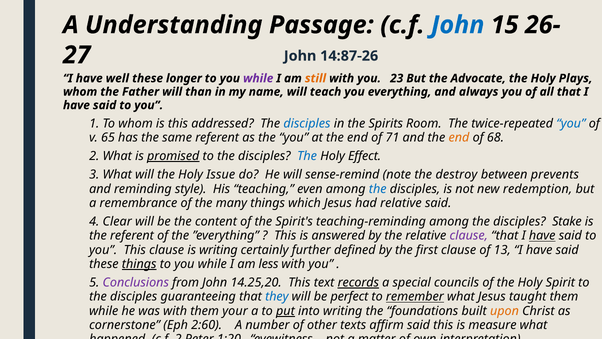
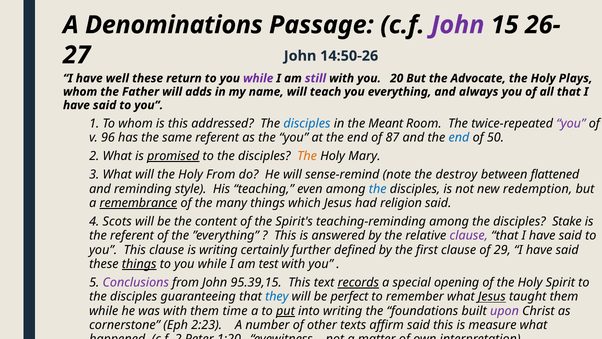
Understanding: Understanding -> Denominations (174, 25)
John colour: blue -> purple (458, 25)
14:87-26: 14:87-26 -> 14:50-26 (349, 56)
longer: longer -> return (184, 78)
still colour: orange -> purple (316, 78)
23: 23 -> 20 (397, 78)
than: than -> adds (199, 92)
Spirits: Spirits -> Meant (386, 123)
you colour: blue -> purple (571, 123)
65: 65 -> 96 (108, 137)
71: 71 -> 87 (392, 137)
end colour: orange -> blue (459, 137)
68: 68 -> 50 (495, 137)
The colour: blue -> orange (307, 156)
Effect: Effect -> Mary (364, 156)
Holy Issue: Issue -> From (221, 175)
prevents: prevents -> flattened (555, 175)
remembrance underline: none -> present (138, 203)
had relative: relative -> religion (401, 203)
Clear: Clear -> Scots (117, 221)
have underline: present -> none (542, 236)
13: 13 -> 29 (502, 250)
less: less -> test (269, 264)
14.25,20: 14.25,20 -> 95.39,15 (256, 282)
councils: councils -> opening (457, 282)
remember underline: present -> none (415, 297)
Jesus underline: none -> present (492, 297)
your: your -> time (235, 311)
upon colour: orange -> purple (504, 311)
2:60: 2:60 -> 2:23 (207, 325)
